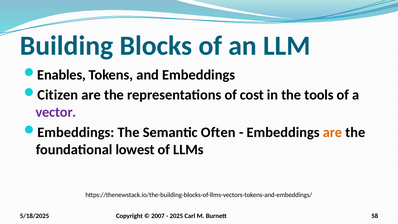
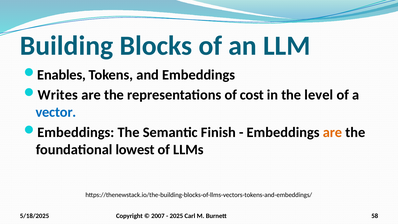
Citizen: Citizen -> Writes (58, 95)
tools: tools -> level (319, 95)
vector colour: purple -> blue (56, 112)
Often: Often -> Finish (218, 132)
